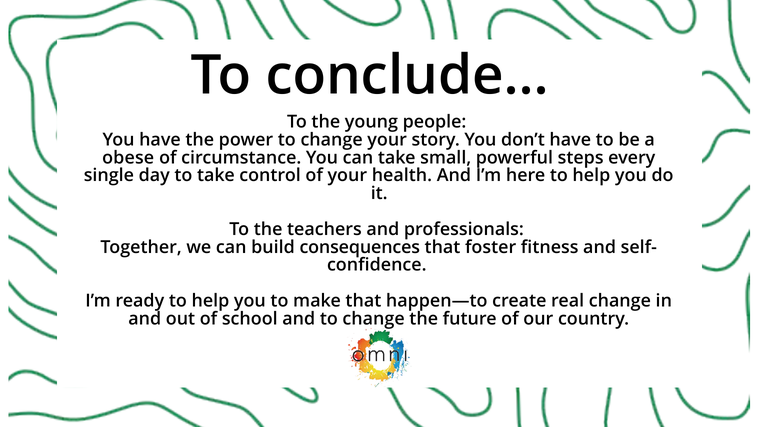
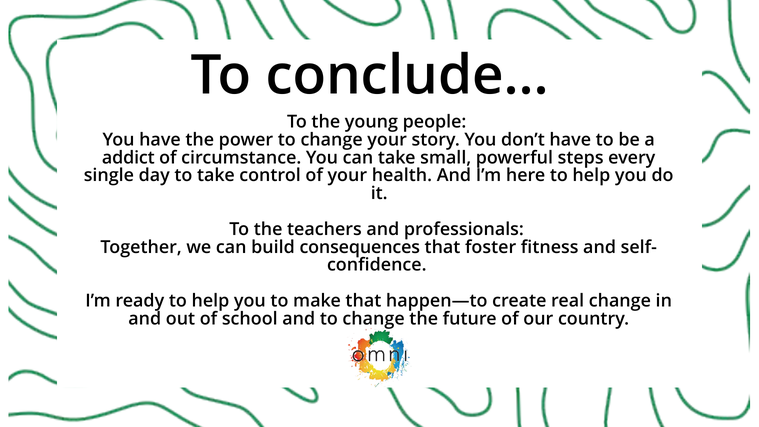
obese: obese -> addict (128, 158)
